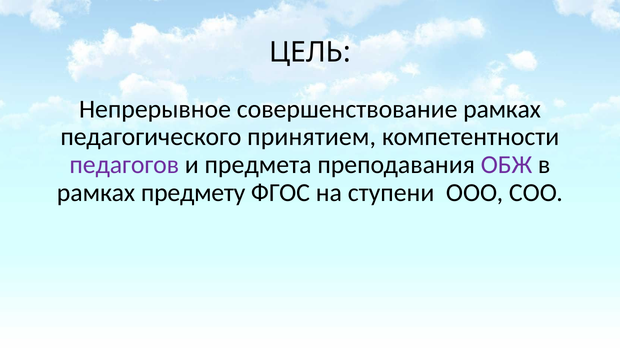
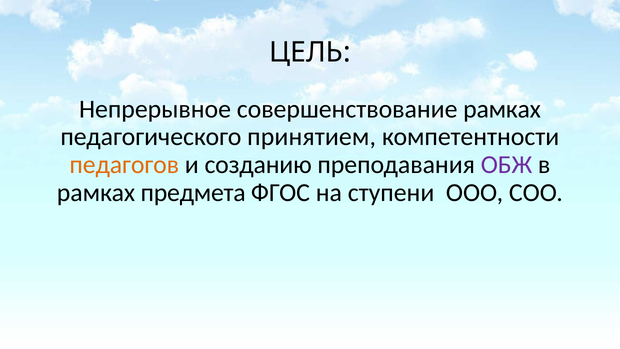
педагогов colour: purple -> orange (124, 165)
предмета: предмета -> созданию (258, 165)
предмету: предмету -> предмета (193, 193)
